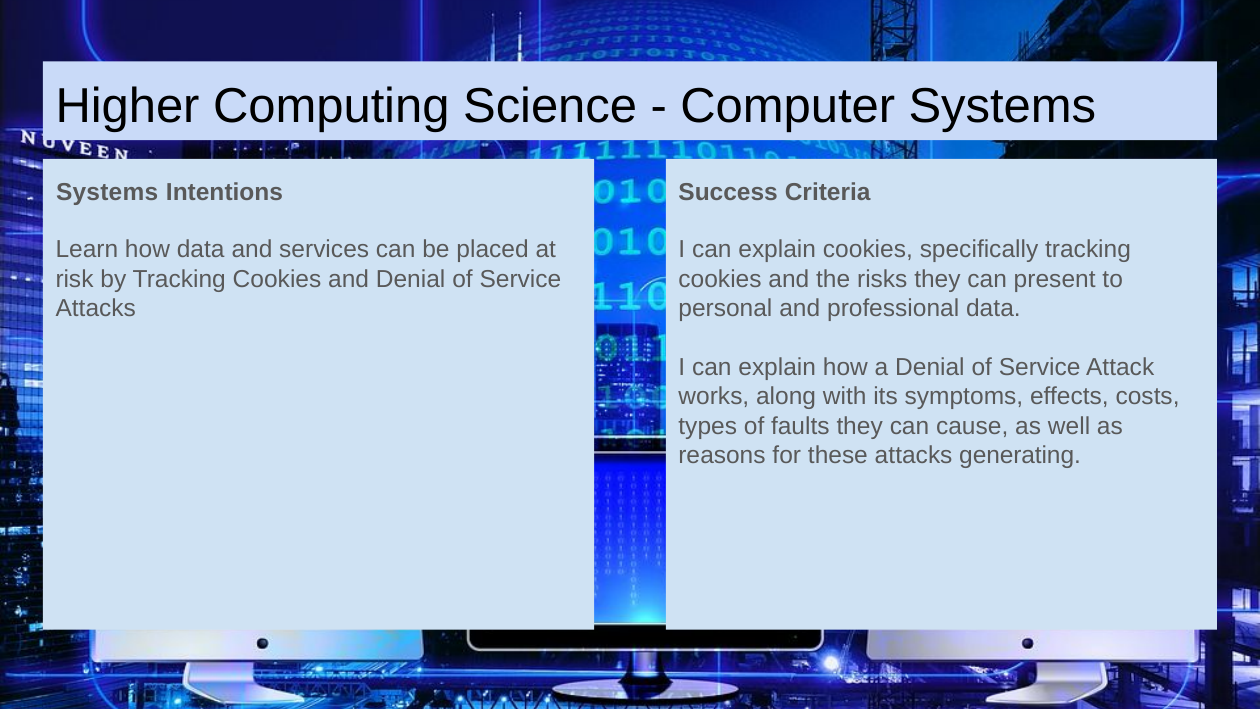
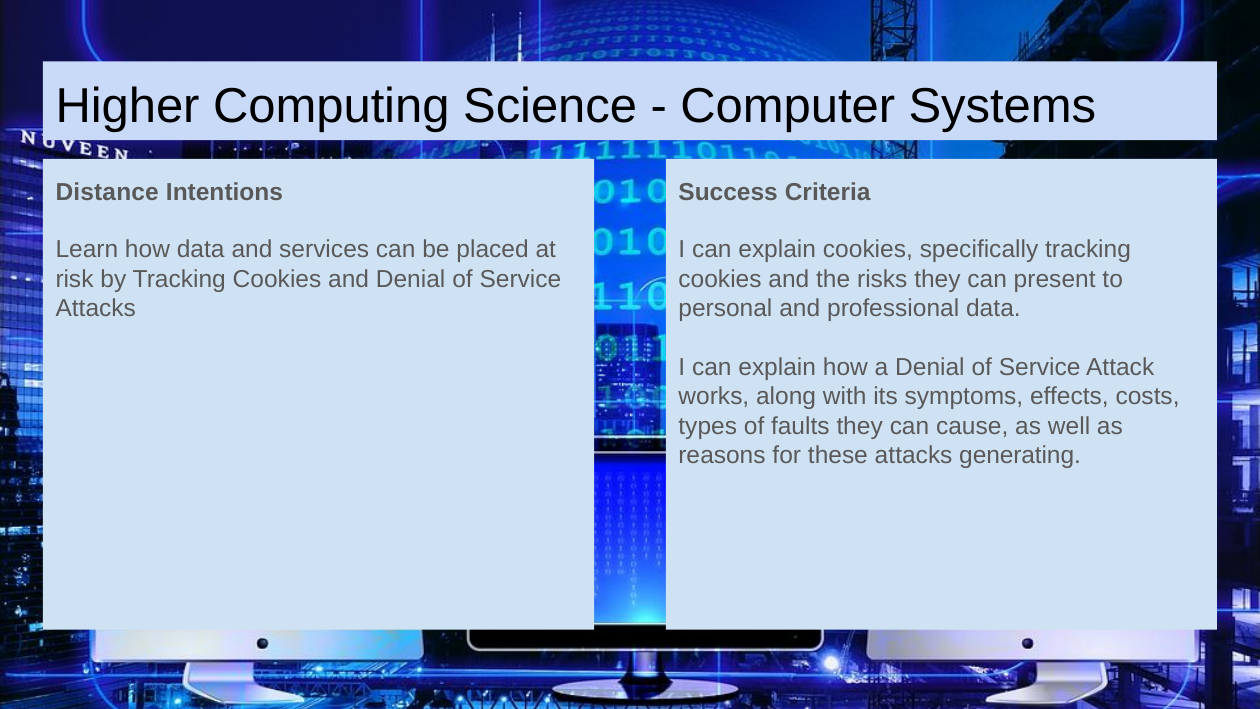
Systems: Systems -> Distance (107, 192)
